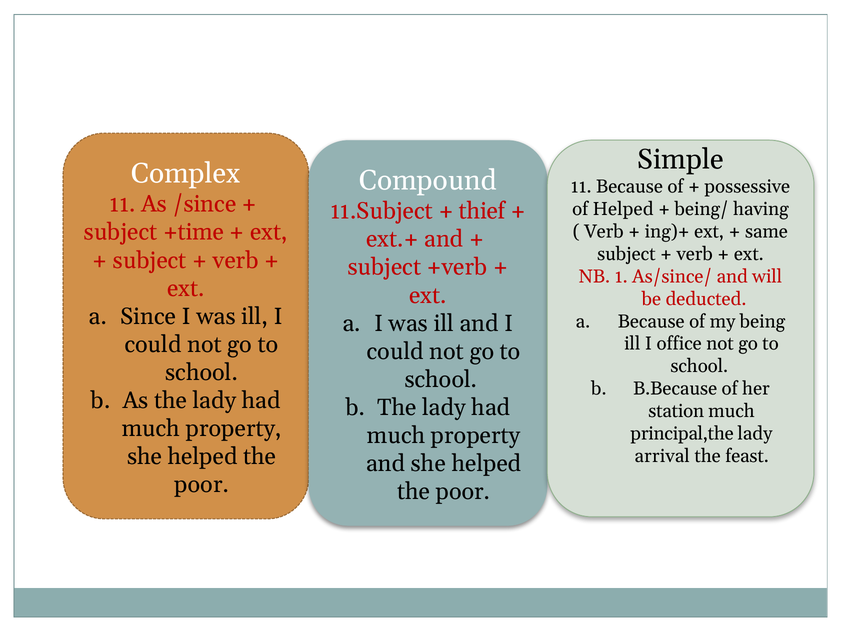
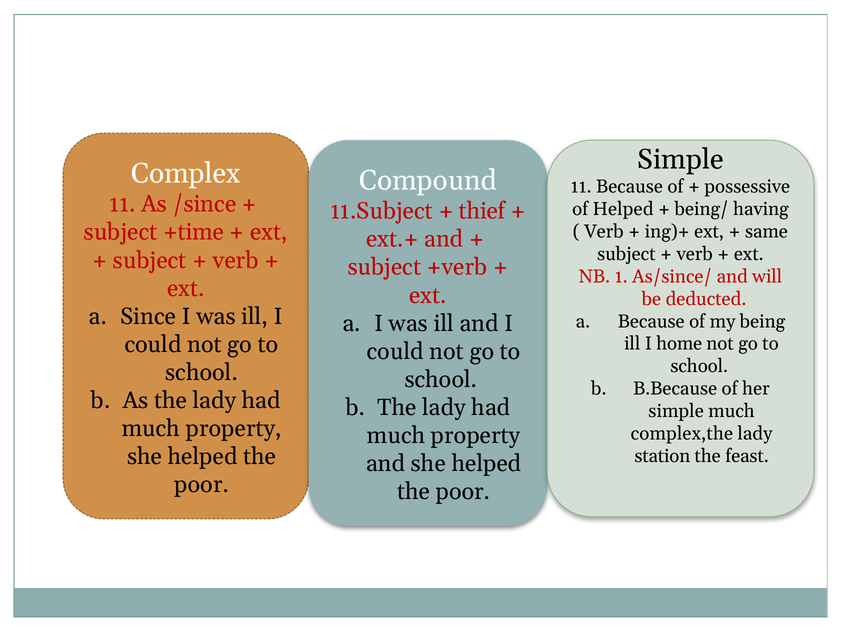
office: office -> home (679, 344)
station: station -> simple (676, 411)
principal,the: principal,the -> complex,the (682, 434)
arrival: arrival -> station (662, 456)
